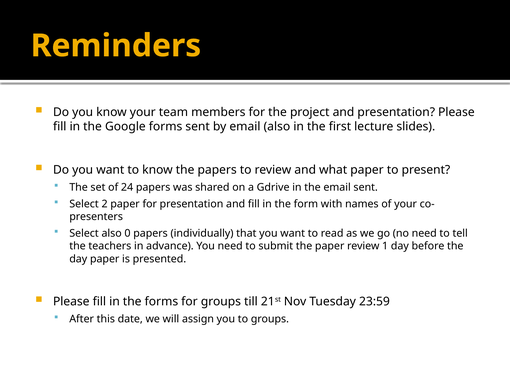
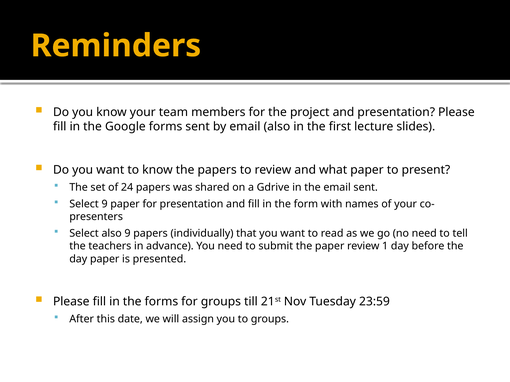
Select 2: 2 -> 9 (105, 204)
also 0: 0 -> 9 (127, 234)
